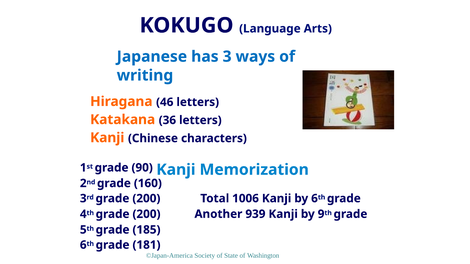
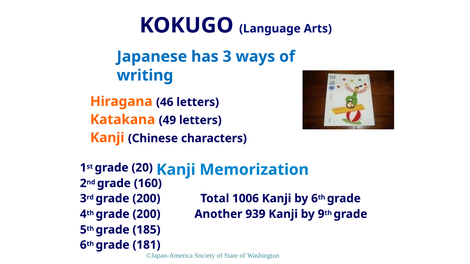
36: 36 -> 49 (167, 120)
90: 90 -> 20 (142, 168)
